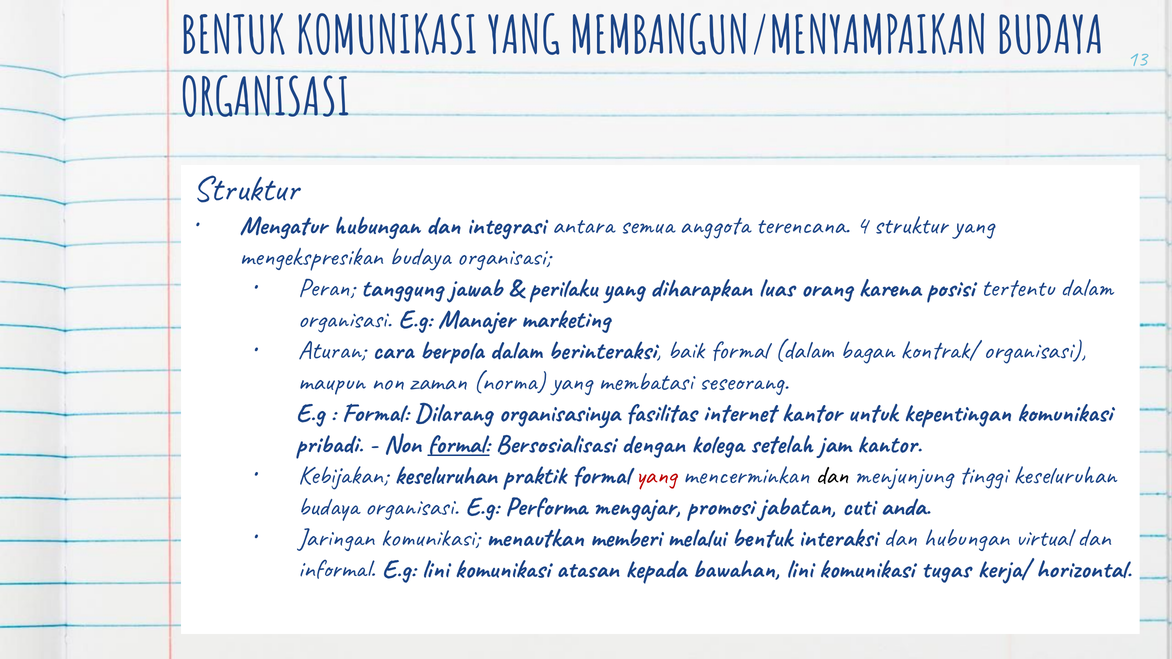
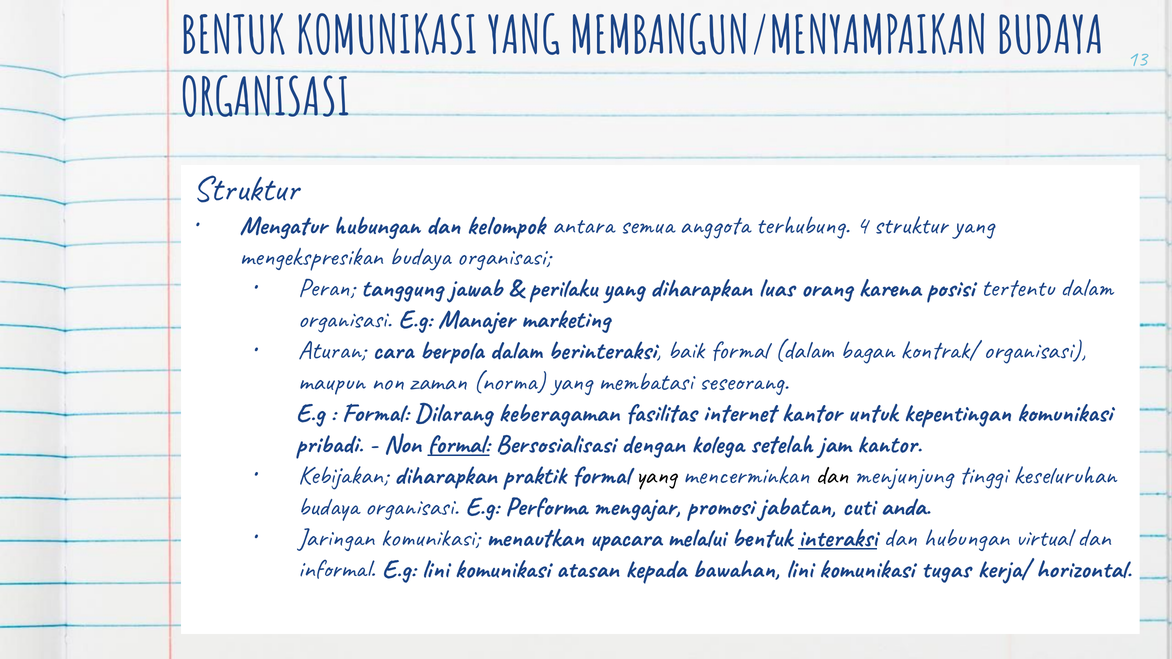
integrasi: integrasi -> kelompok (506, 225)
terencana: terencana -> terhubung (803, 225)
organisasinya: organisasinya -> keberagaman (559, 413)
Kebijakan keseluruhan: keseluruhan -> diharapkan (446, 475)
yang colour: red -> black (657, 475)
memberi: memberi -> upacara (626, 538)
interaksi underline: none -> present (838, 538)
